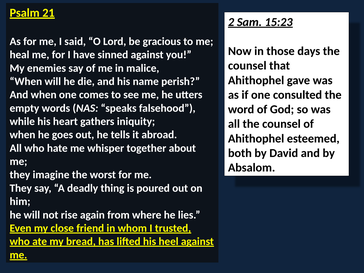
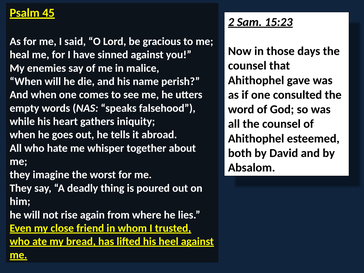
21: 21 -> 45 (48, 13)
